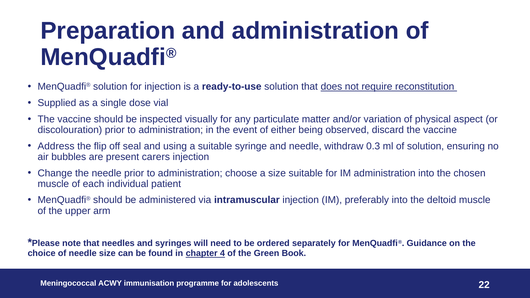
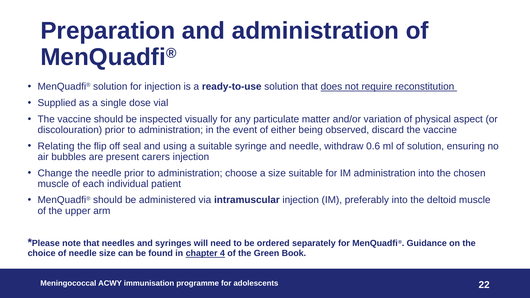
Address: Address -> Relating (56, 146)
0.3: 0.3 -> 0.6 (373, 146)
